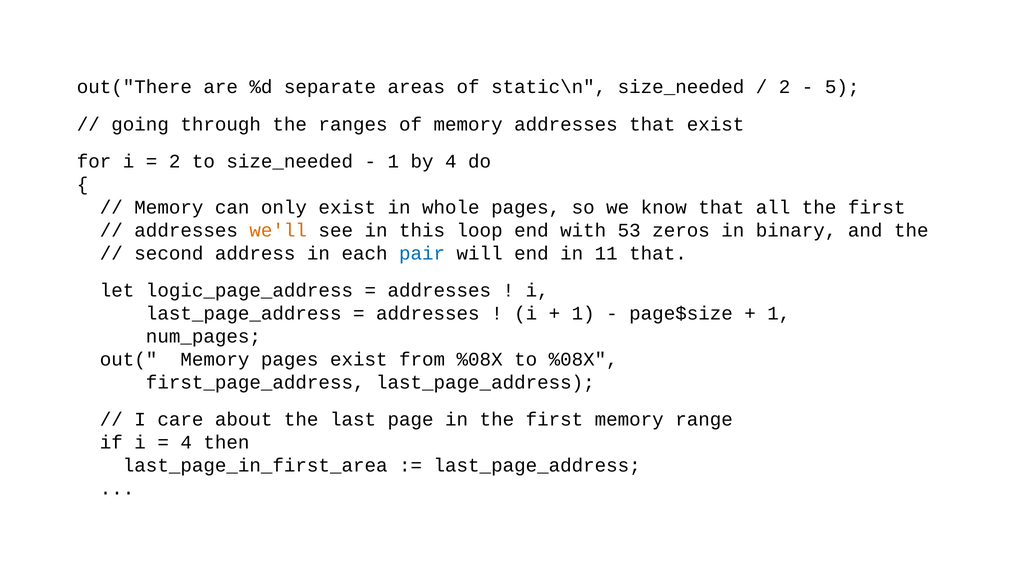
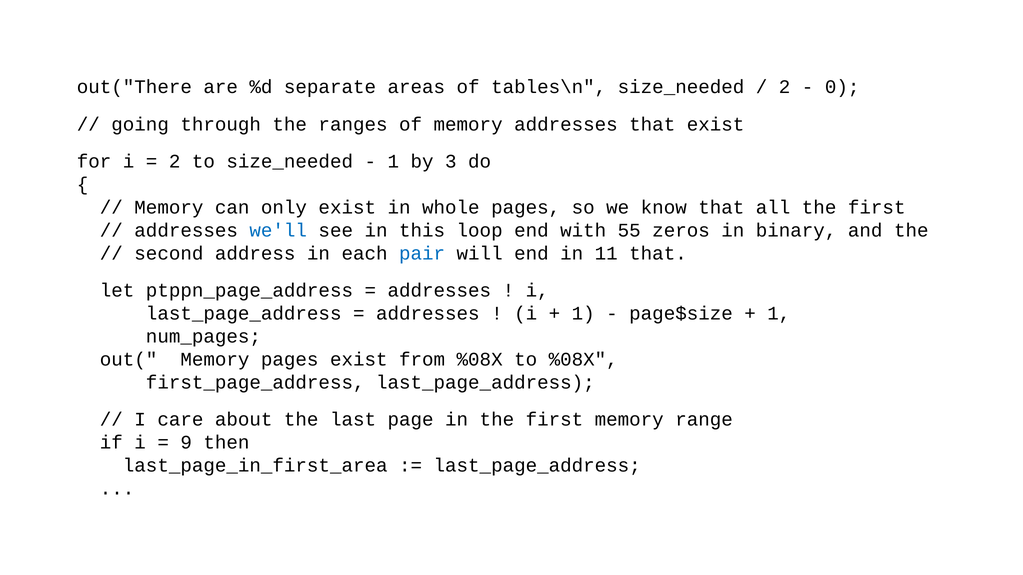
static\n: static\n -> tables\n (549, 87)
5: 5 -> 0 (842, 87)
by 4: 4 -> 3 (451, 161)
we'll colour: orange -> blue (278, 230)
53: 53 -> 55 (629, 230)
logic_page_address: logic_page_address -> ptppn_page_address (249, 291)
4: 4 -> 9 (186, 443)
